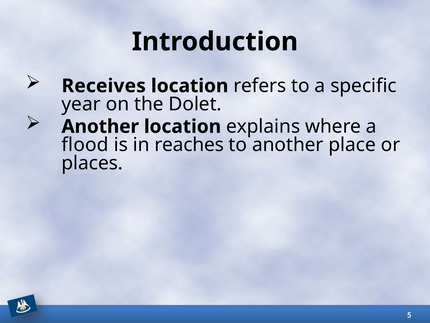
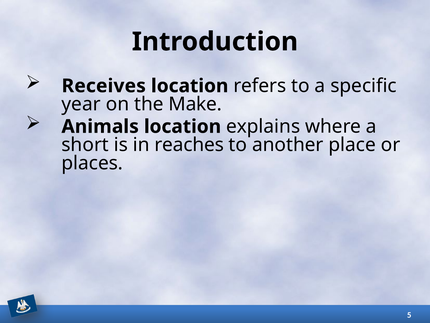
Dolet: Dolet -> Make (195, 104)
Another: Another -> Animals (100, 126)
flood: flood -> short (85, 145)
